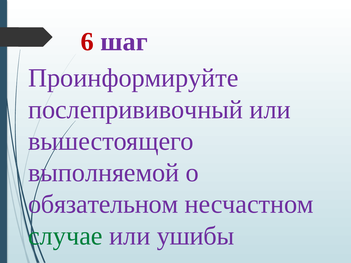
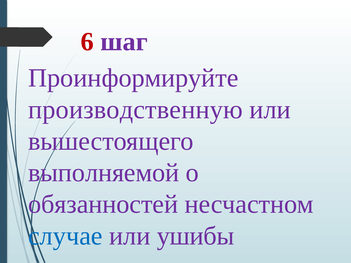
послепрививочный: послепрививочный -> производственную (135, 110)
обязательном: обязательном -> обязанностей (103, 204)
случае colour: green -> blue (65, 236)
